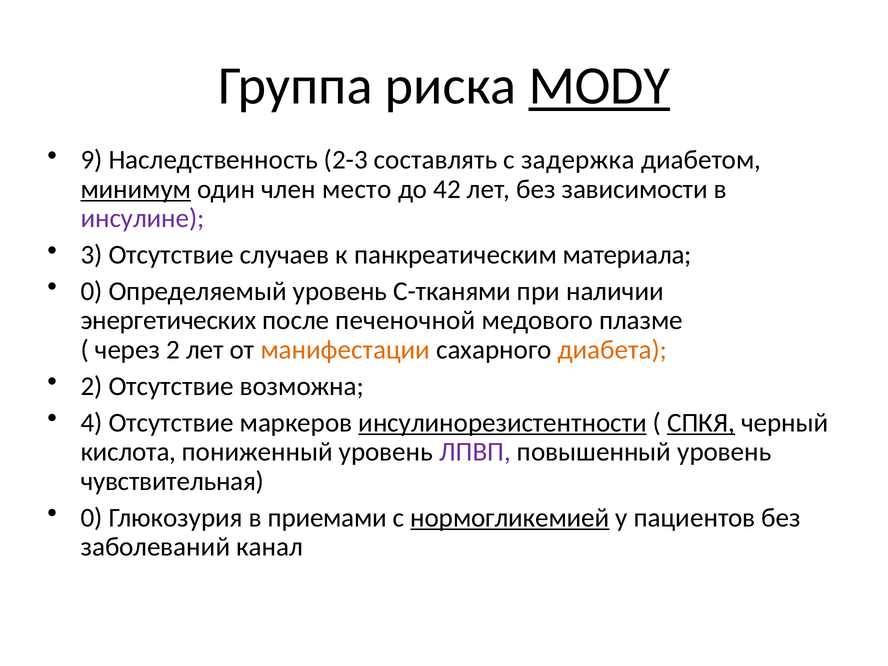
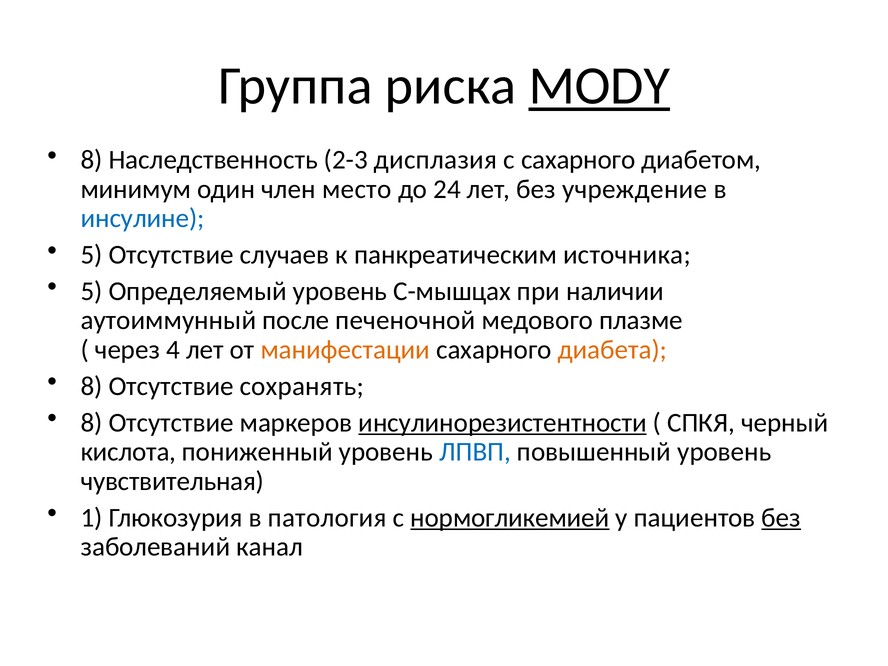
9: 9 -> 8 (92, 160)
составлять: составлять -> дисплазия (436, 160)
с задержка: задержка -> сахарного (578, 160)
минимум underline: present -> none (136, 189)
42: 42 -> 24 (447, 189)
зависимости: зависимости -> учреждение (635, 189)
инсулине colour: purple -> blue (143, 218)
3: 3 -> 5 (92, 255)
материала: материала -> источника (627, 255)
0: 0 -> 5 (92, 291)
С-тканями: С-тканями -> С-мышцах (452, 291)
энергетических: энергетических -> аутоиммунный (168, 320)
через 2: 2 -> 4 (173, 350)
2: 2 -> 8 (92, 386)
возможна: возможна -> сохранять (302, 386)
4: 4 -> 8 (92, 423)
СПКЯ underline: present -> none (701, 423)
ЛПВП colour: purple -> blue (475, 452)
0: 0 -> 1 (92, 518)
приемами: приемами -> патология (327, 518)
без underline: none -> present (781, 518)
